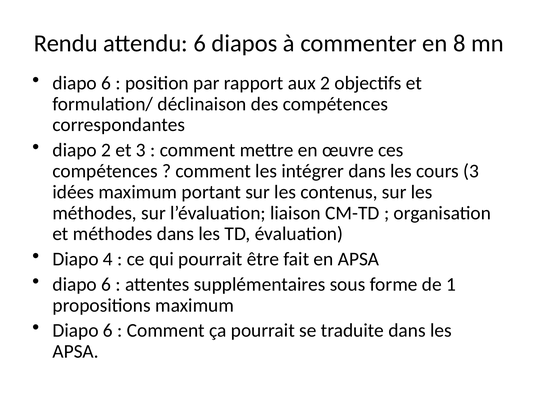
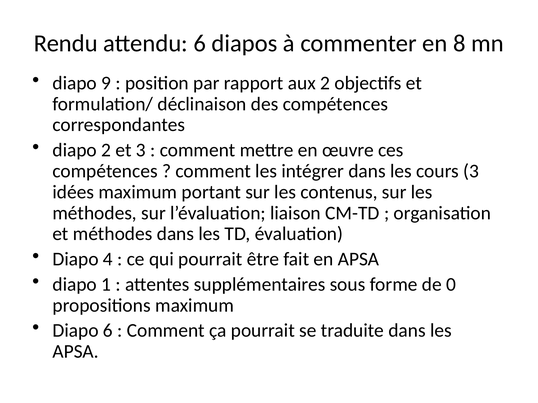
6: 6 -> 9 (106, 83)
6: 6 -> 1 (106, 285)
1: 1 -> 0 (451, 285)
